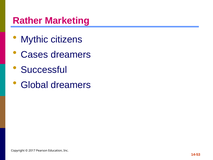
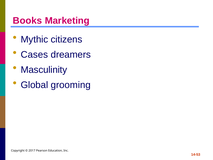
Rather: Rather -> Books (27, 21)
Successful: Successful -> Masculinity (44, 70)
Global dreamers: dreamers -> grooming (71, 85)
